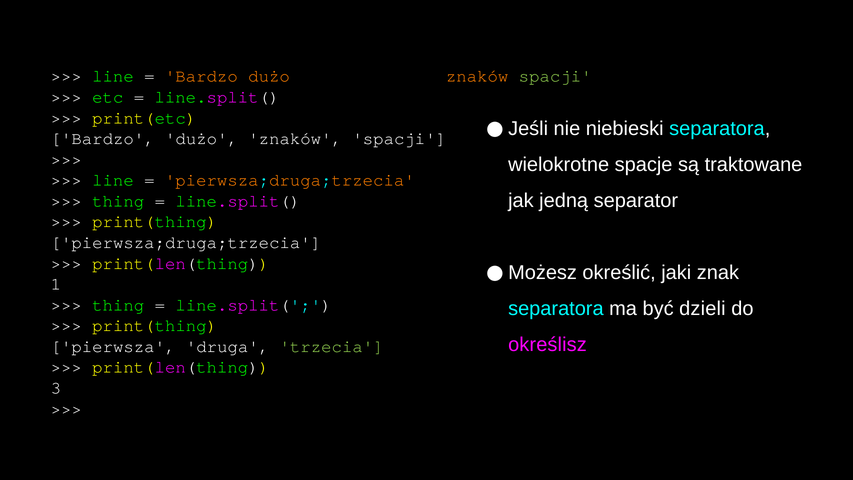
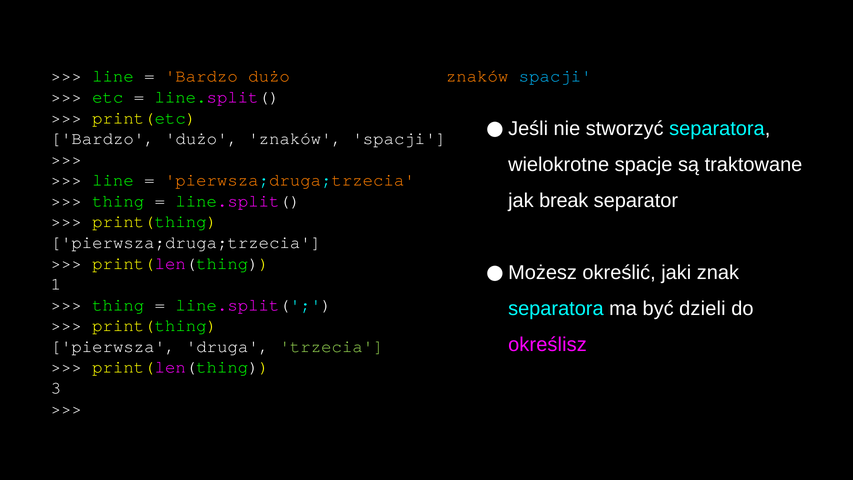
spacji colour: light green -> light blue (555, 76)
niebieski: niebieski -> stworzyć (625, 129)
jedną: jedną -> break (564, 201)
